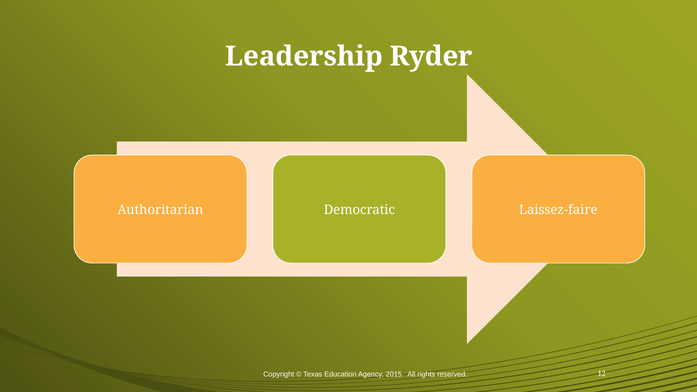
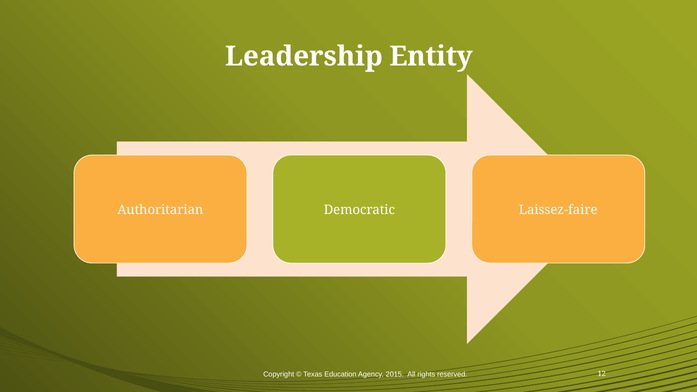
Ryder: Ryder -> Entity (431, 56)
